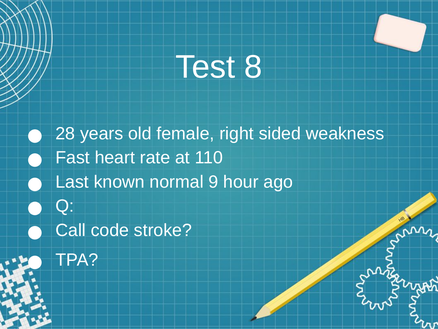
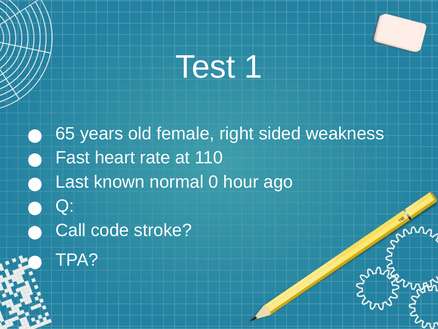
8: 8 -> 1 (253, 67)
28: 28 -> 65 (65, 133)
9: 9 -> 0 (213, 182)
